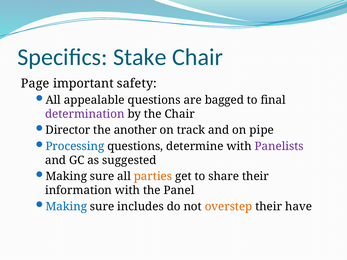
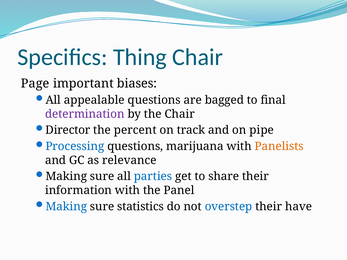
Stake: Stake -> Thing (140, 57)
safety: safety -> biases (137, 84)
another: another -> percent (135, 130)
determine: determine -> marijuana (195, 146)
Panelists colour: purple -> orange (279, 146)
suggested: suggested -> relevance (129, 160)
parties colour: orange -> blue (153, 177)
includes: includes -> statistics (141, 207)
overstep colour: orange -> blue (229, 207)
